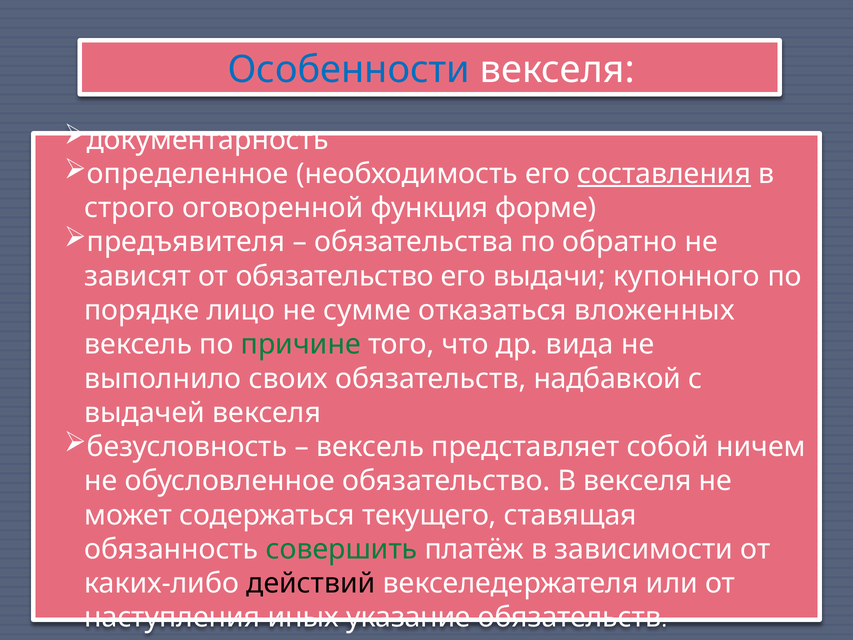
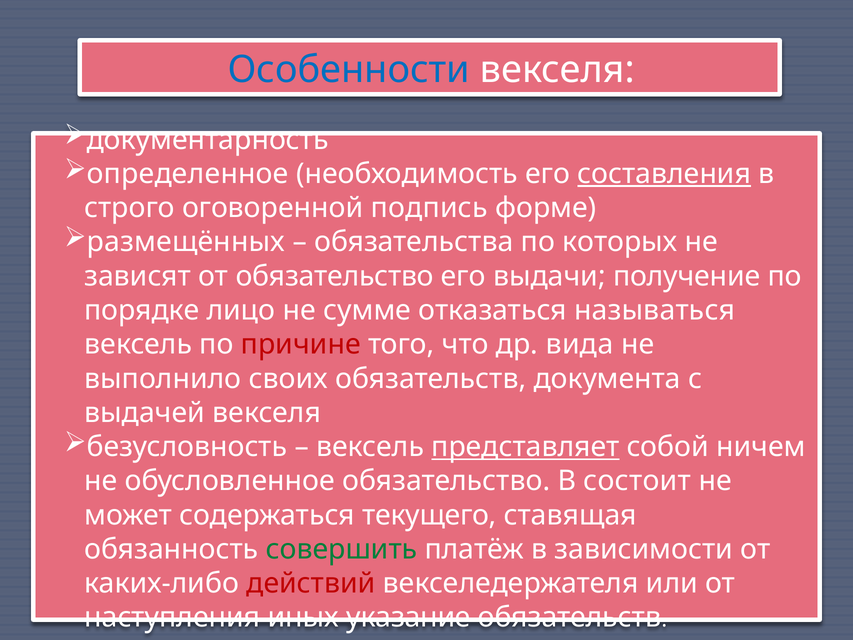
функция: функция -> подпись (429, 208)
предъявителя: предъявителя -> размещённых (186, 242)
обратно: обратно -> которых (620, 242)
купонного: купонного -> получение (687, 276)
вложенных: вложенных -> называться (655, 310)
причине colour: green -> red (301, 344)
надбавкой: надбавкой -> документа (607, 378)
представляет underline: none -> present (525, 447)
В векселя: векселя -> состоит (637, 481)
действий colour: black -> red (311, 583)
